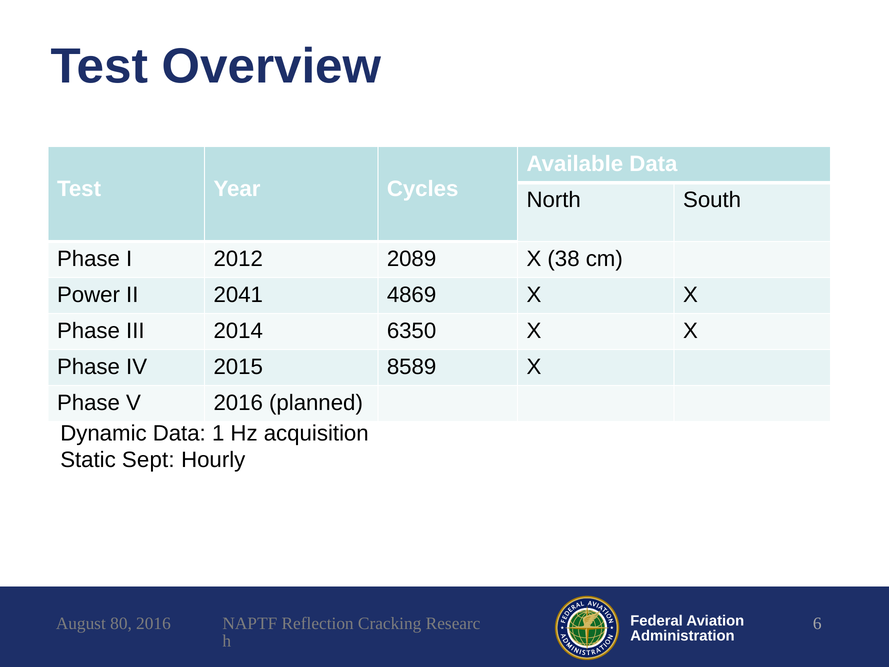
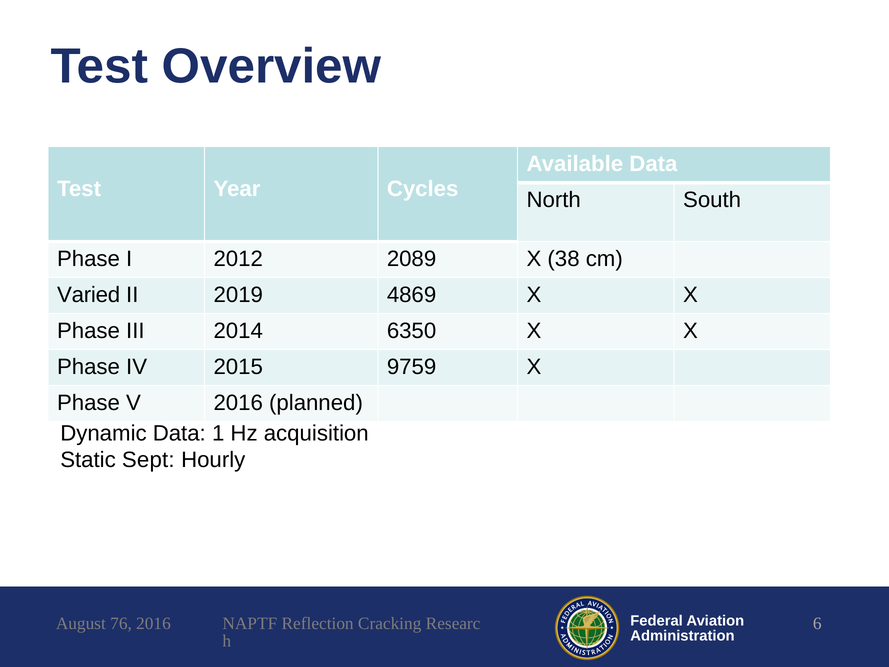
Power: Power -> Varied (89, 295)
2041: 2041 -> 2019 (238, 295)
8589: 8589 -> 9759 (412, 367)
80: 80 -> 76 (121, 624)
